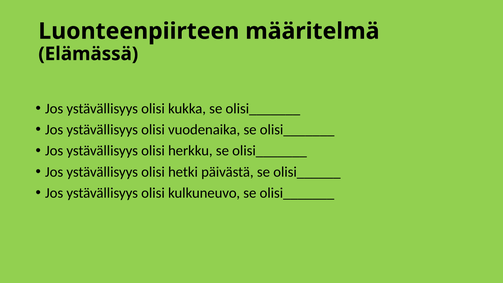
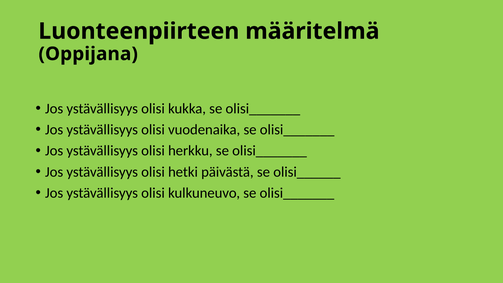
Elämässä: Elämässä -> Oppijana (88, 54)
